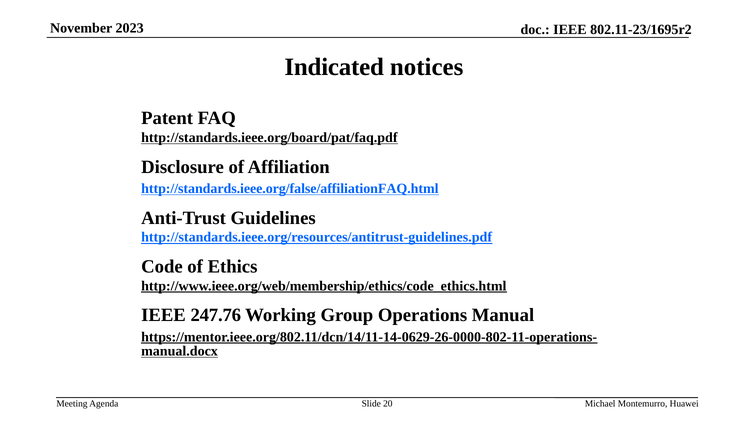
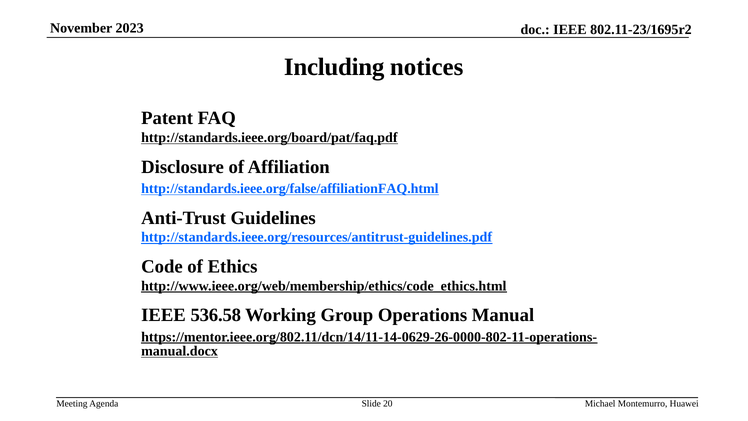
Indicated: Indicated -> Including (334, 67)
247.76: 247.76 -> 536.58 (216, 315)
